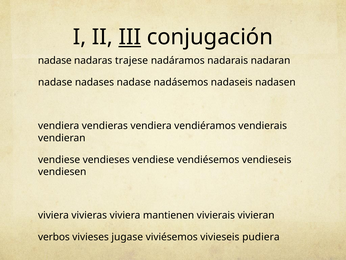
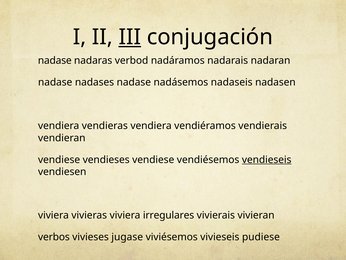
trajese: trajese -> verbod (132, 60)
vendieseis underline: none -> present (267, 159)
mantienen: mantienen -> irregulares (169, 215)
pudiera: pudiera -> pudiese (261, 237)
